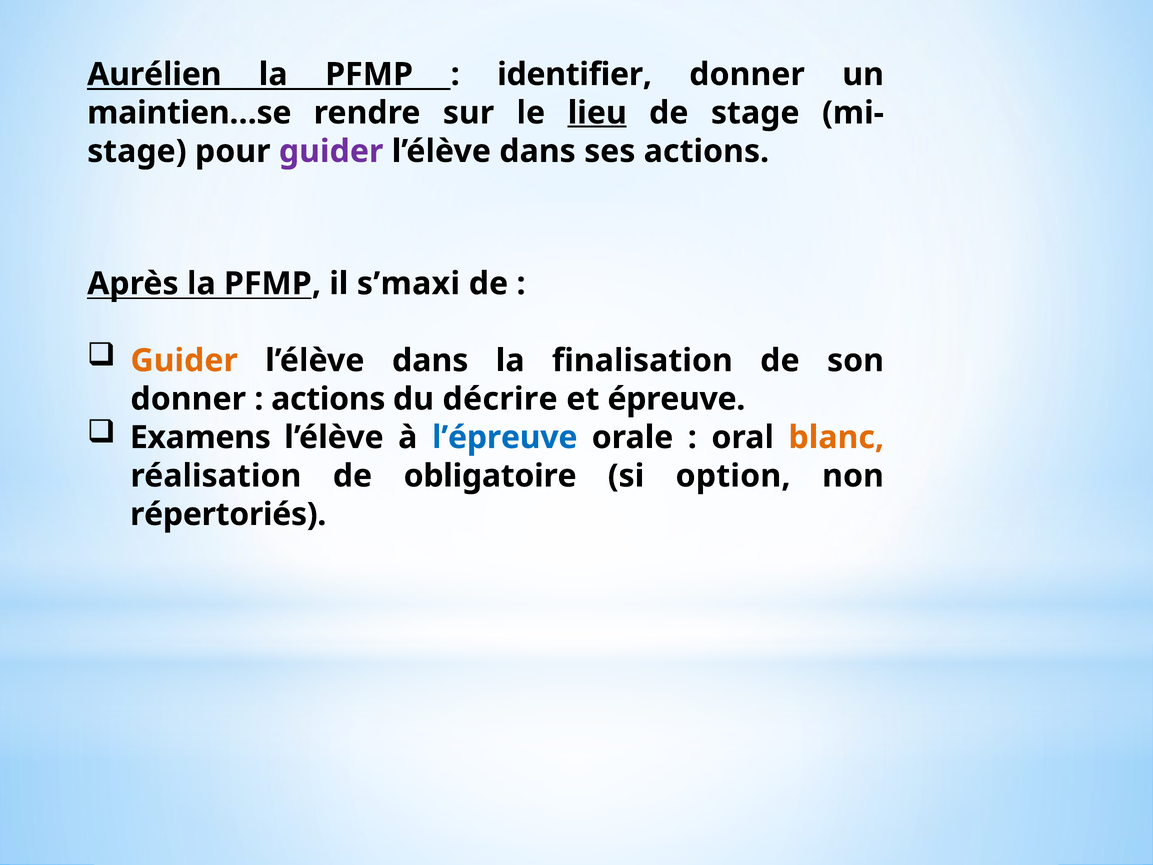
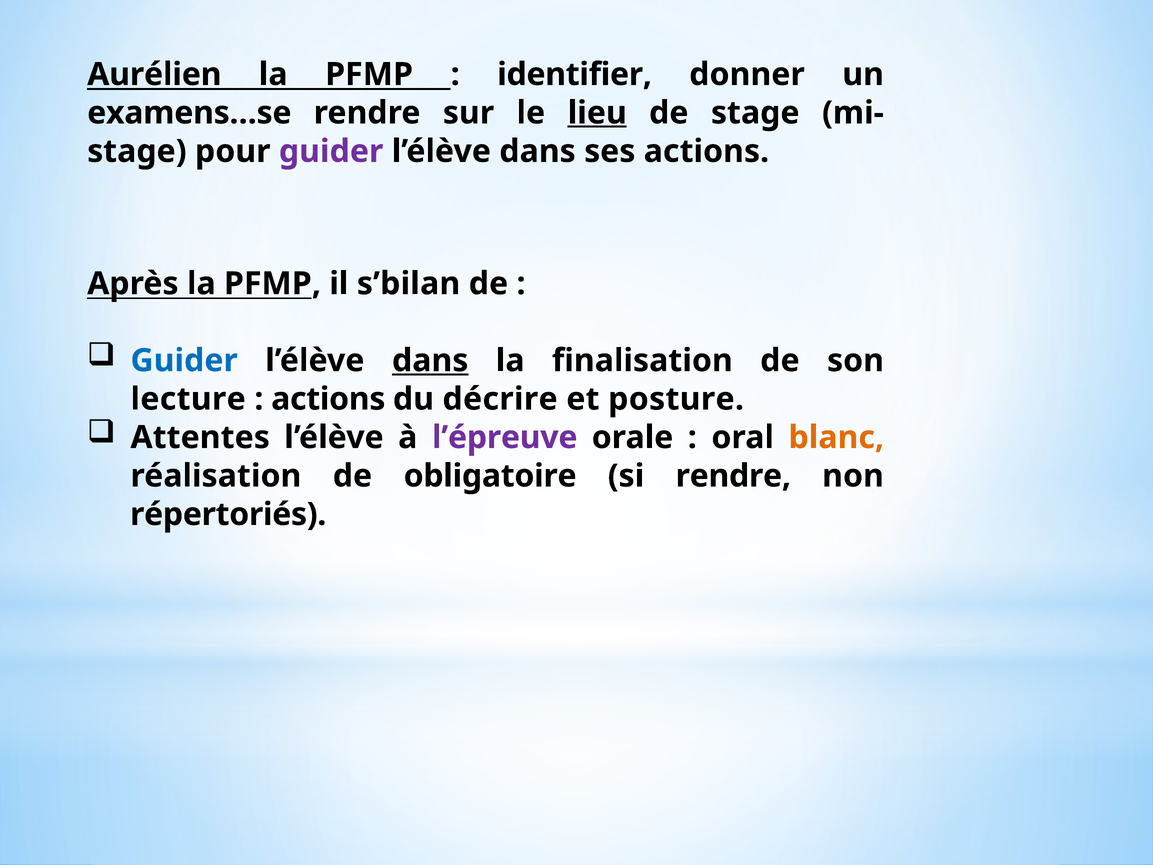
maintien…se: maintien…se -> examens…se (189, 113)
s’maxi: s’maxi -> s’bilan (409, 284)
Guider colour: orange -> blue (184, 360)
dans underline: none -> present (430, 360)
donner: donner -> lecture (188, 399)
épreuve: épreuve -> posture (676, 399)
Examens: Examens -> Attentes (200, 437)
l’épreuve colour: blue -> purple (505, 437)
si option: option -> rendre (733, 476)
